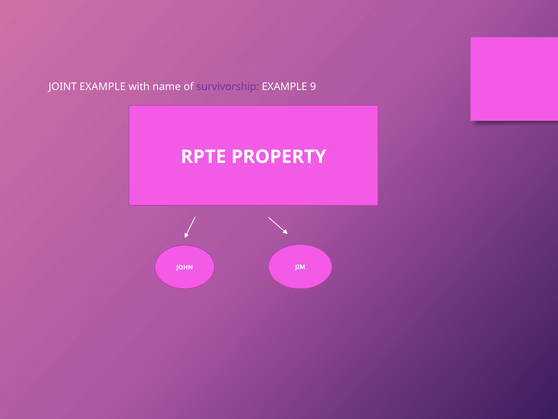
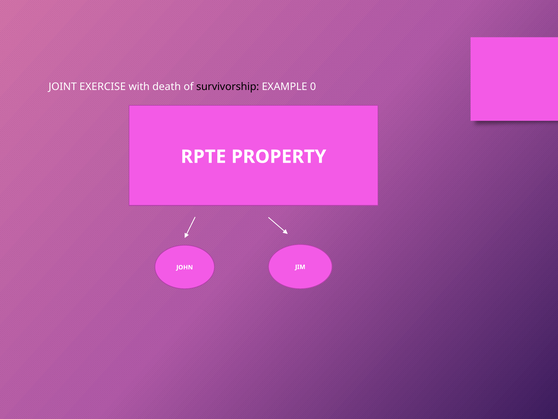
JOINT EXAMPLE: EXAMPLE -> EXERCISE (103, 87)
name: name -> death (167, 87)
survivorship colour: purple -> black (228, 87)
9: 9 -> 0 (313, 87)
